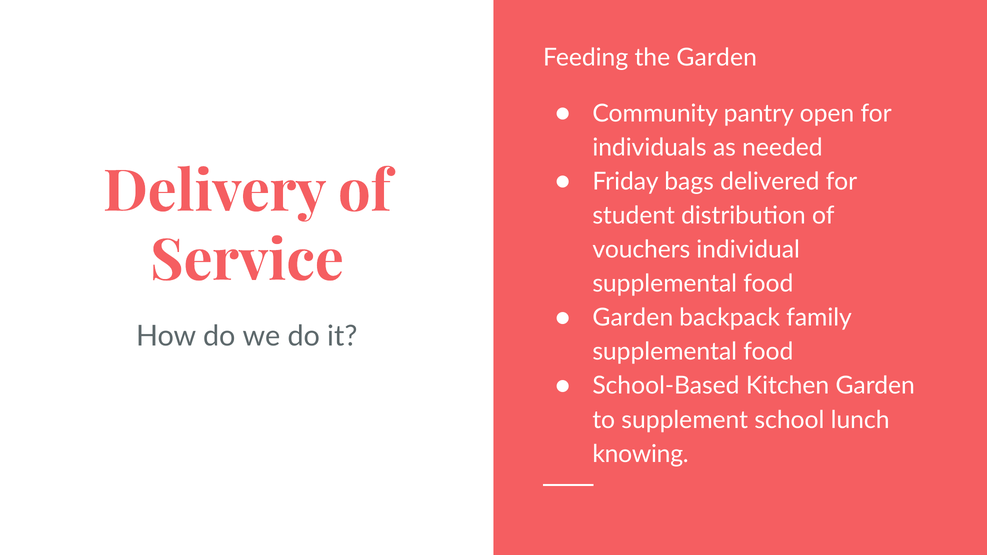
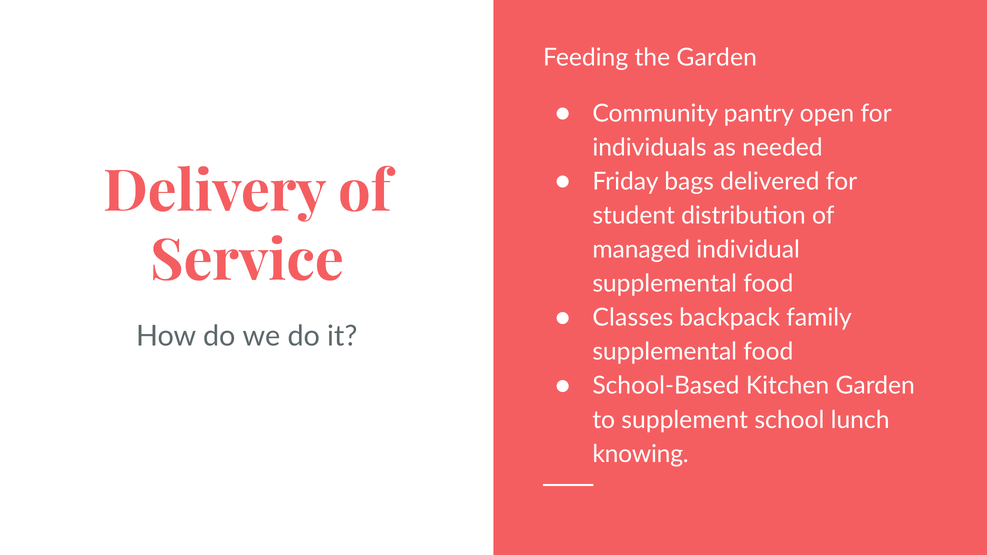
vouchers: vouchers -> managed (641, 250)
Garden: Garden -> Classes (633, 318)
